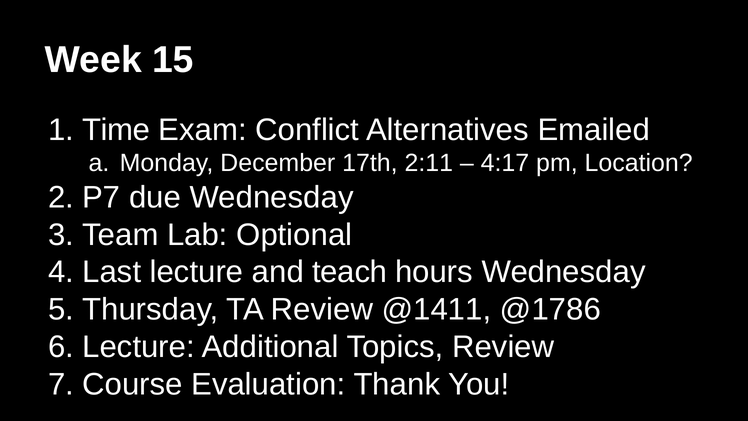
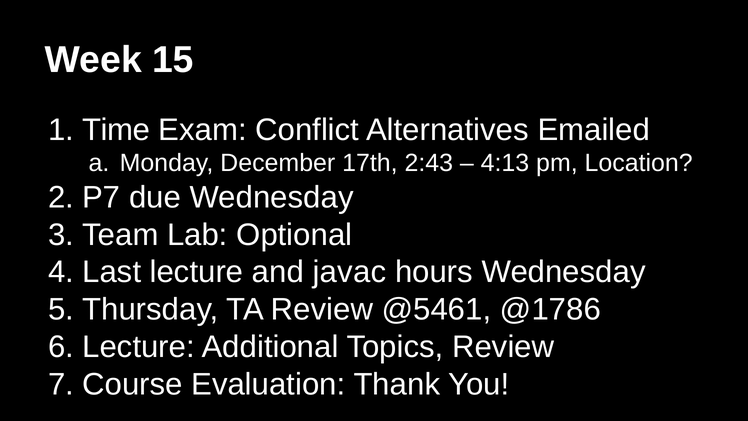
2:11: 2:11 -> 2:43 (429, 163)
4:17: 4:17 -> 4:13 (505, 163)
teach: teach -> javac (349, 272)
@1411: @1411 -> @5461 (436, 309)
